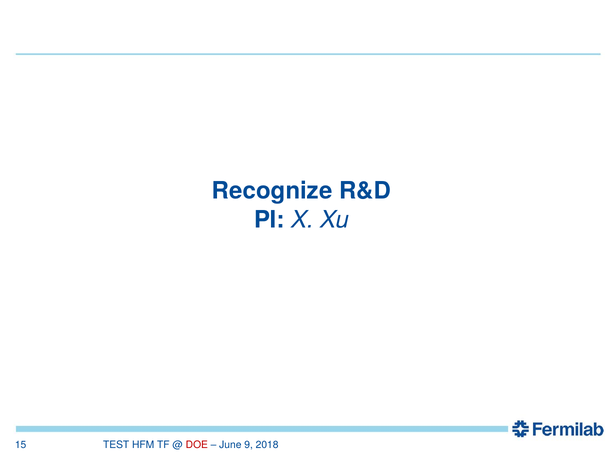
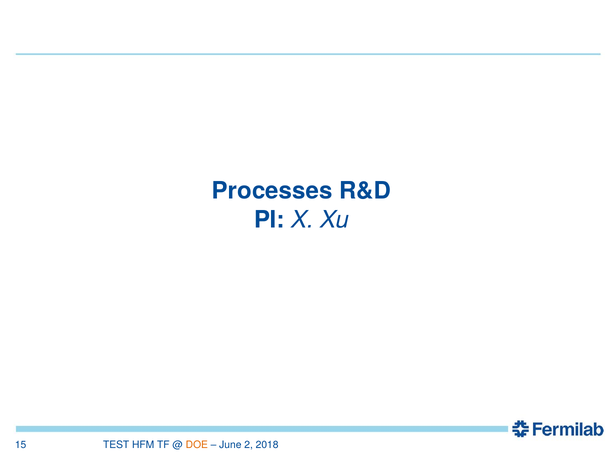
Recognize: Recognize -> Processes (272, 191)
DOE colour: red -> orange (197, 445)
9: 9 -> 2 (249, 445)
